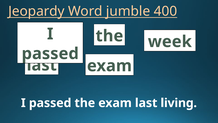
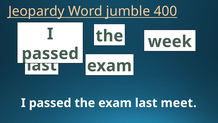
living: living -> meet (179, 103)
